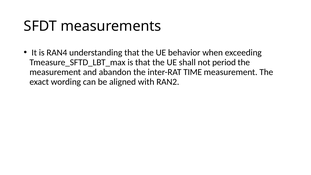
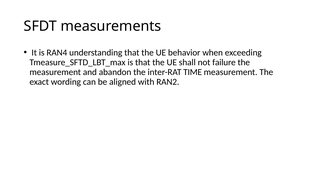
period: period -> failure (224, 62)
